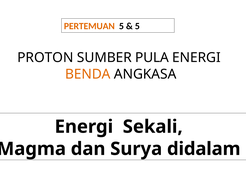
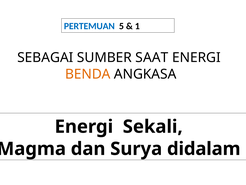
PERTEMUAN colour: orange -> blue (89, 26)
5: 5 -> 1 (137, 26)
PROTON: PROTON -> SEBAGAI (45, 58)
PULA: PULA -> SAAT (152, 58)
